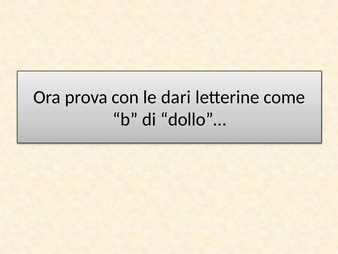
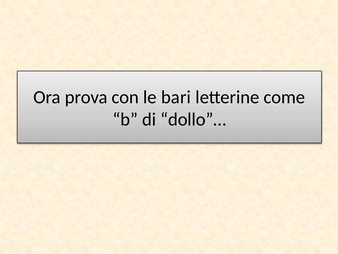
dari: dari -> bari (176, 97)
